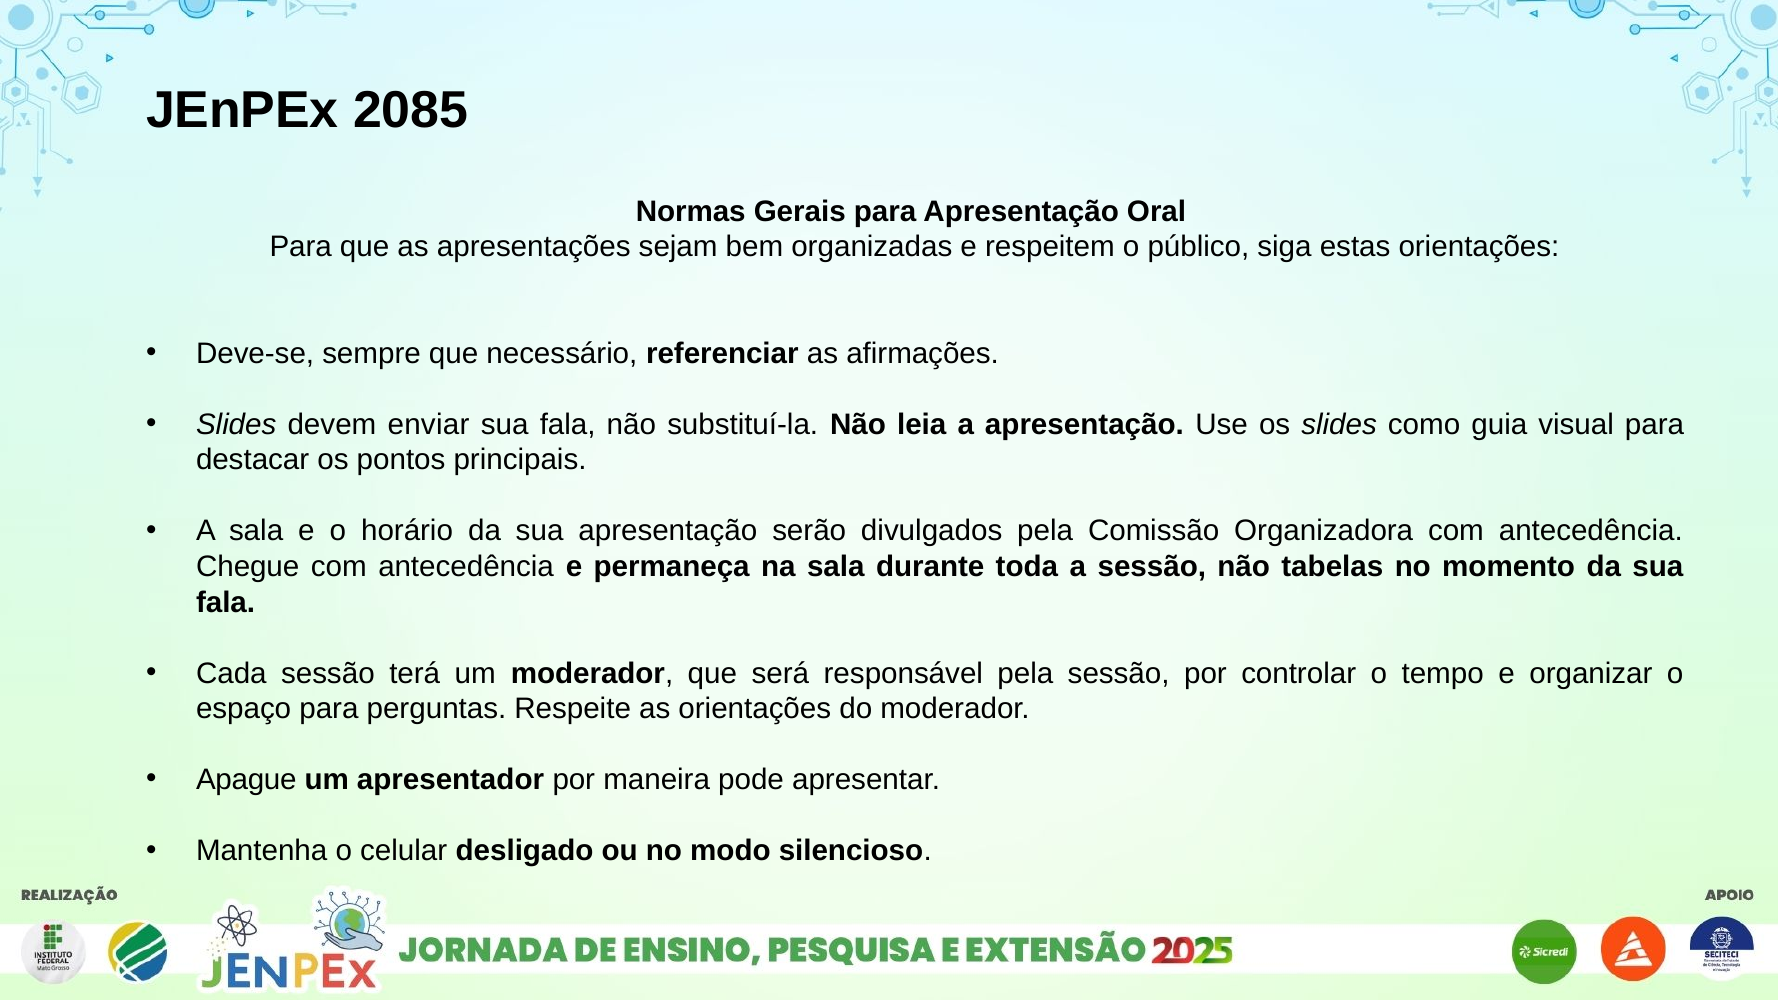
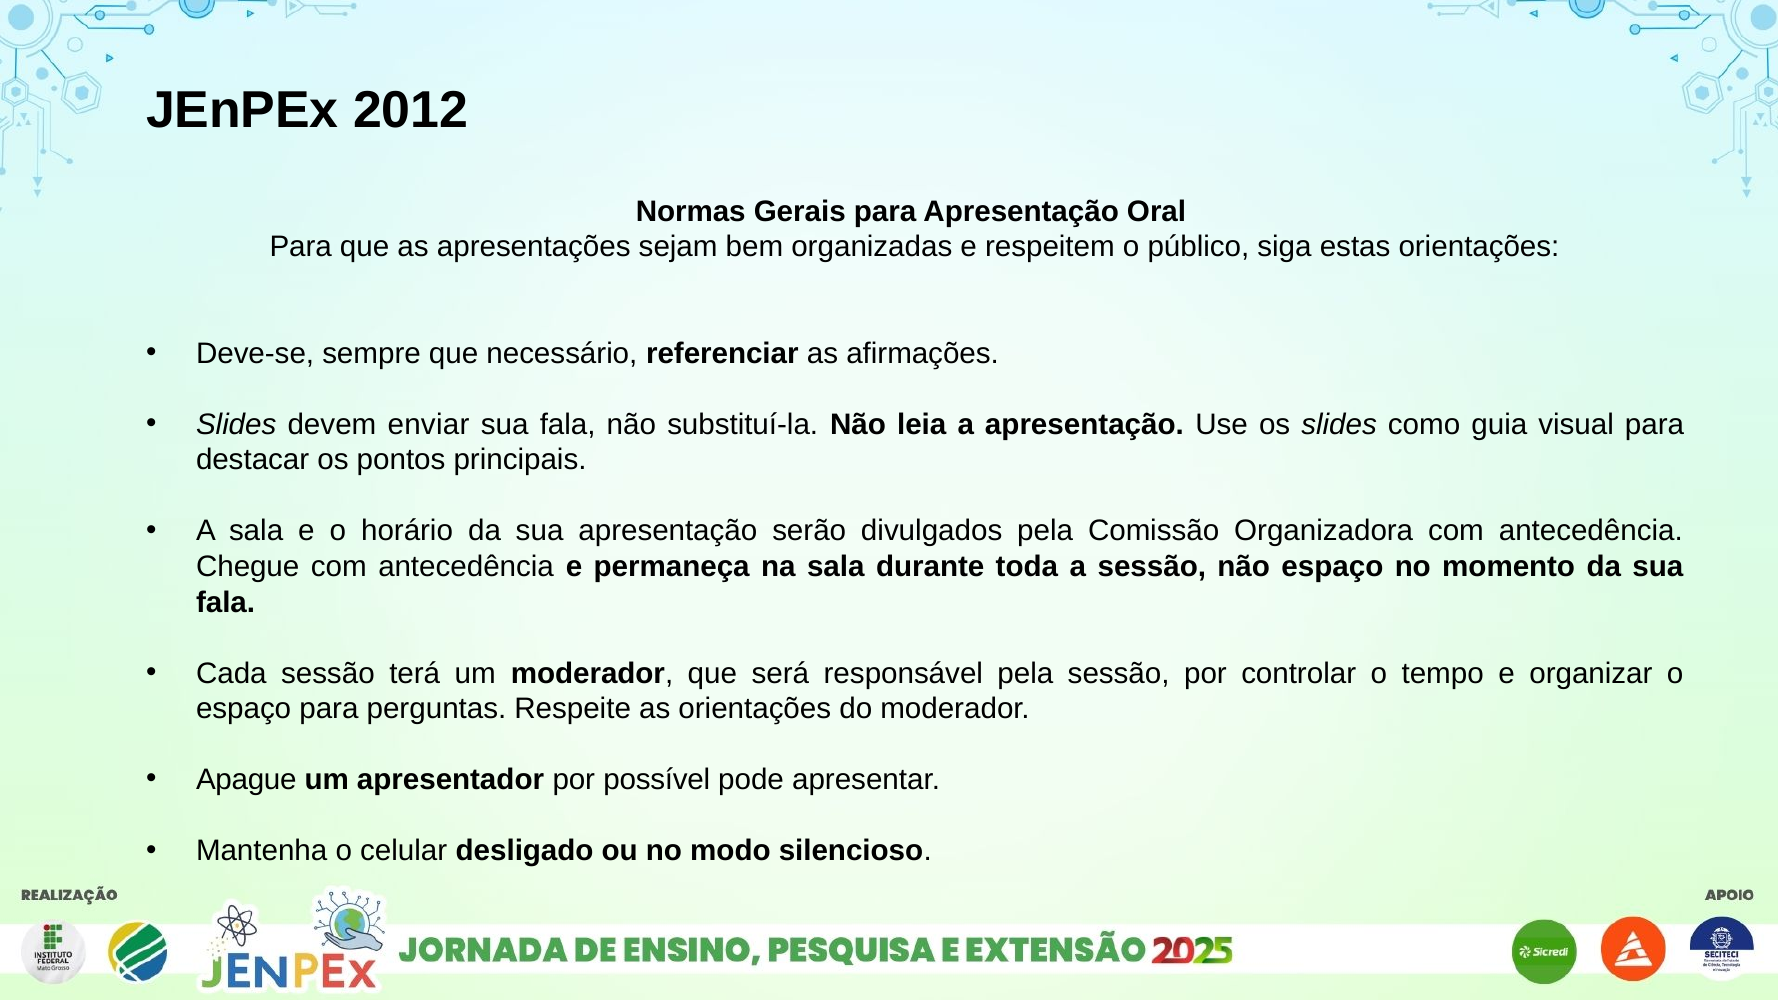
2085: 2085 -> 2012 (411, 111)
não tabelas: tabelas -> espaço (1332, 567)
maneira: maneira -> possível (657, 780)
